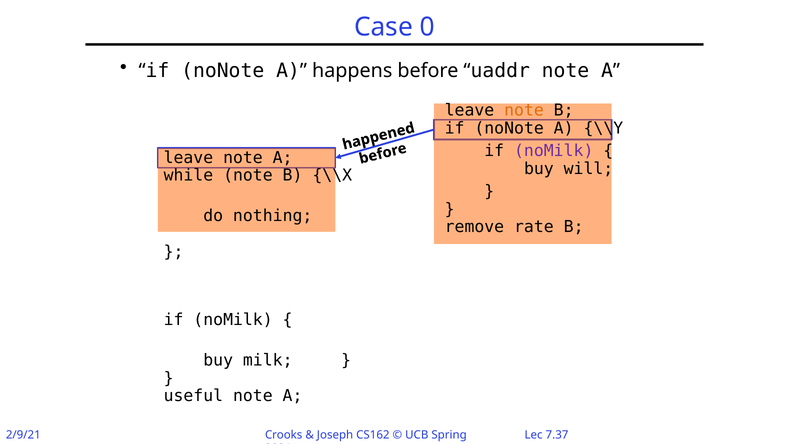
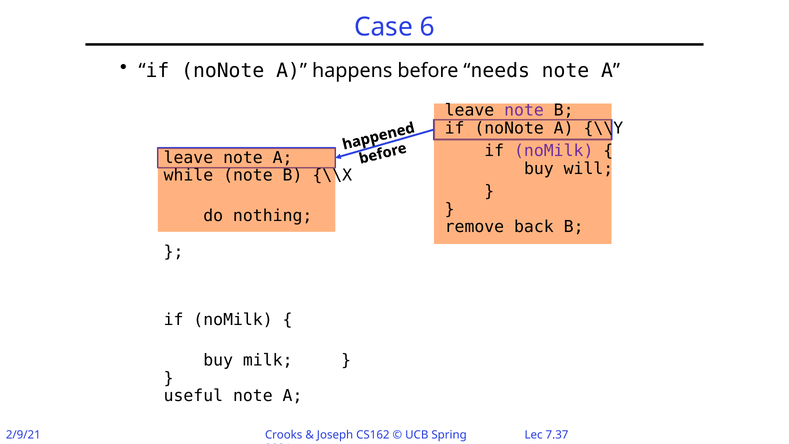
0: 0 -> 6 (427, 27)
uaddr: uaddr -> needs (500, 71)
note colour: orange -> purple (524, 110)
rate: rate -> back (534, 227)
